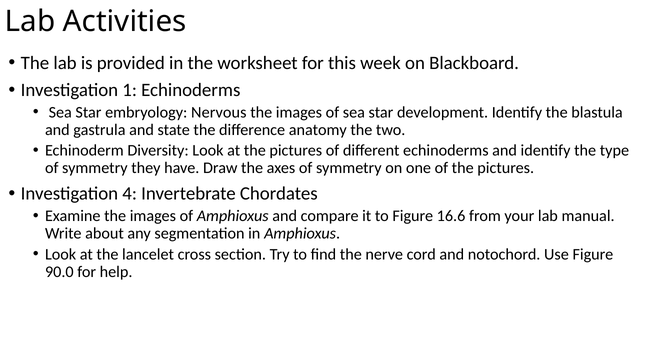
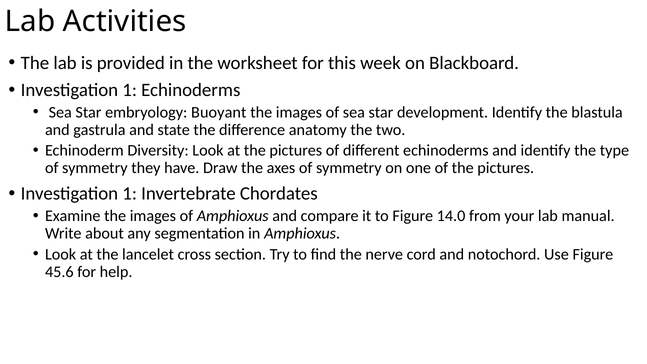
Nervous: Nervous -> Buoyant (219, 112)
4: 4 -> 1 (130, 194)
16.6: 16.6 -> 14.0 (451, 216)
90.0: 90.0 -> 45.6 (59, 272)
